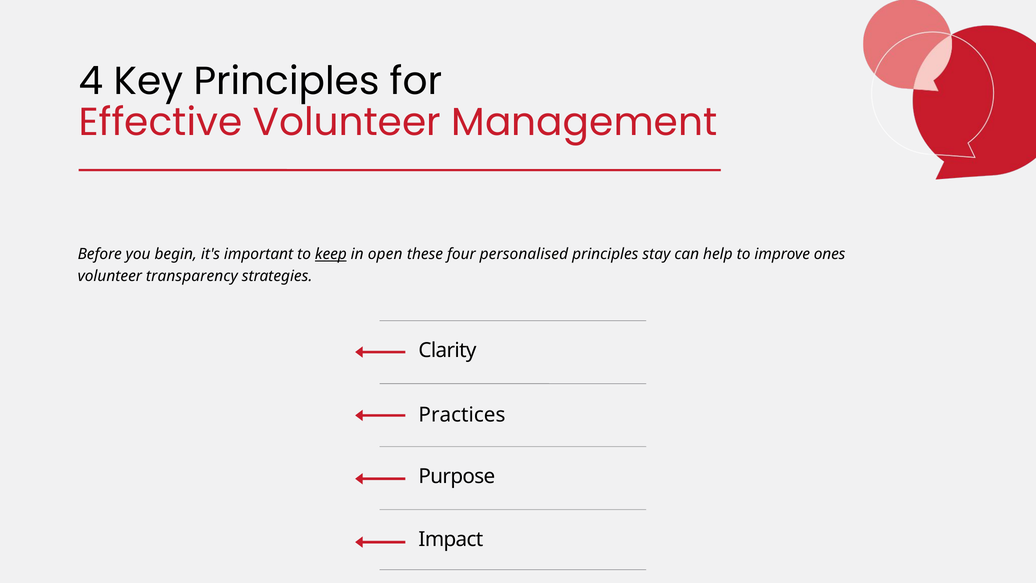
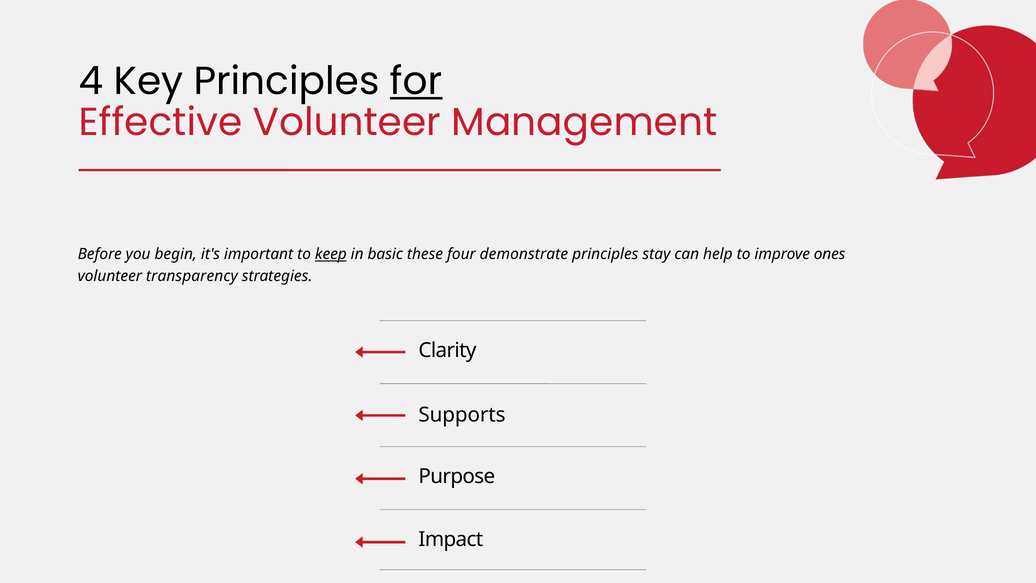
for underline: none -> present (416, 81)
open: open -> basic (385, 254)
personalised: personalised -> demonstrate (524, 254)
Practices: Practices -> Supports (462, 415)
